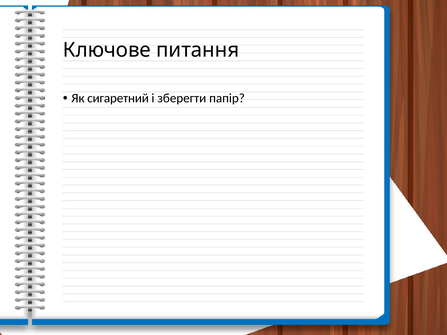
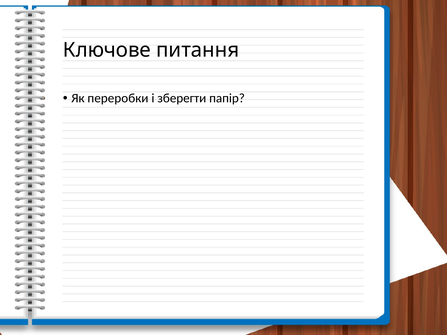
сигаретний: сигаретний -> переробки (118, 98)
